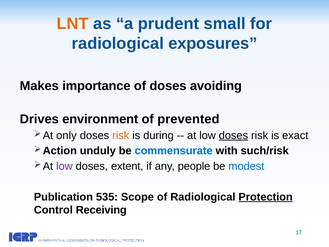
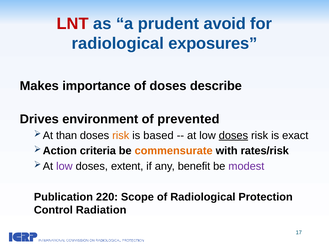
LNT colour: orange -> red (73, 24)
small: small -> avoid (225, 24)
avoiding: avoiding -> describe (216, 86)
only: only -> than (67, 135)
during: during -> based (158, 135)
unduly: unduly -> criteria (98, 151)
commensurate colour: blue -> orange (174, 151)
such/risk: such/risk -> rates/risk (265, 151)
people: people -> benefit (194, 166)
modest colour: blue -> purple (246, 166)
535: 535 -> 220 (107, 197)
Protection underline: present -> none (266, 197)
Receiving: Receiving -> Radiation (101, 210)
